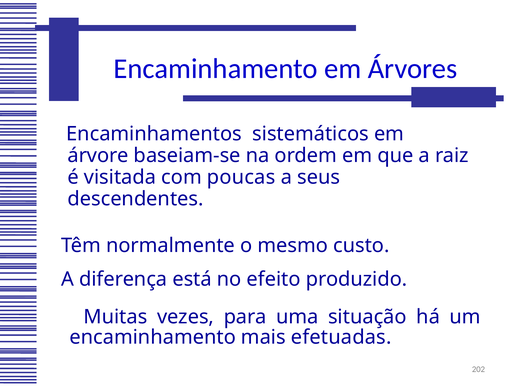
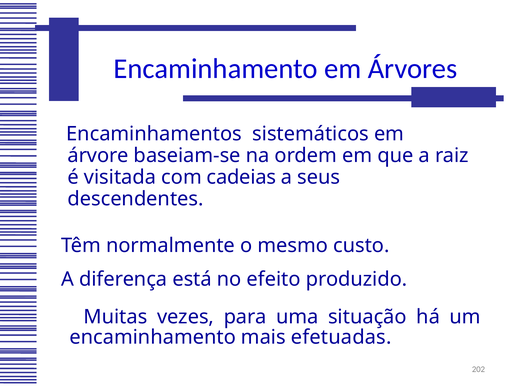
poucas: poucas -> cadeias (241, 177)
